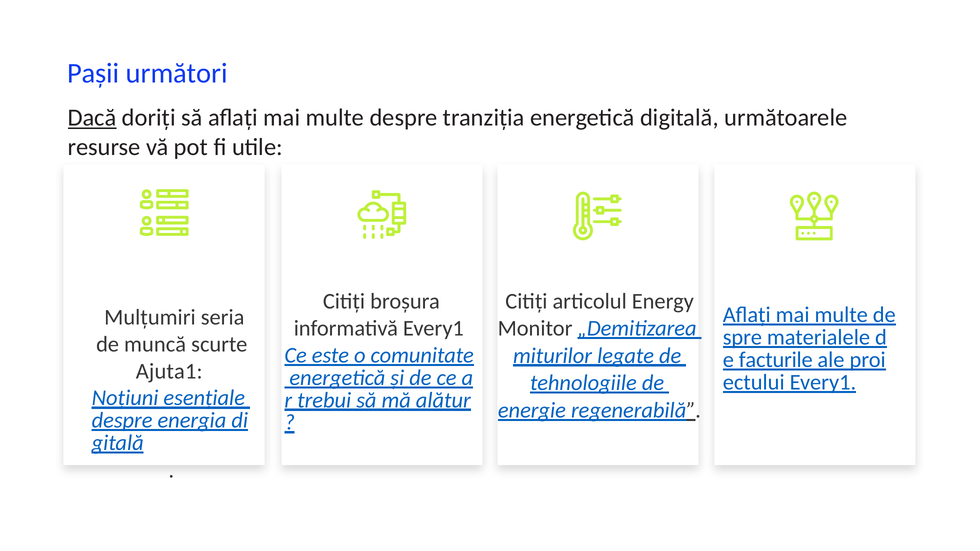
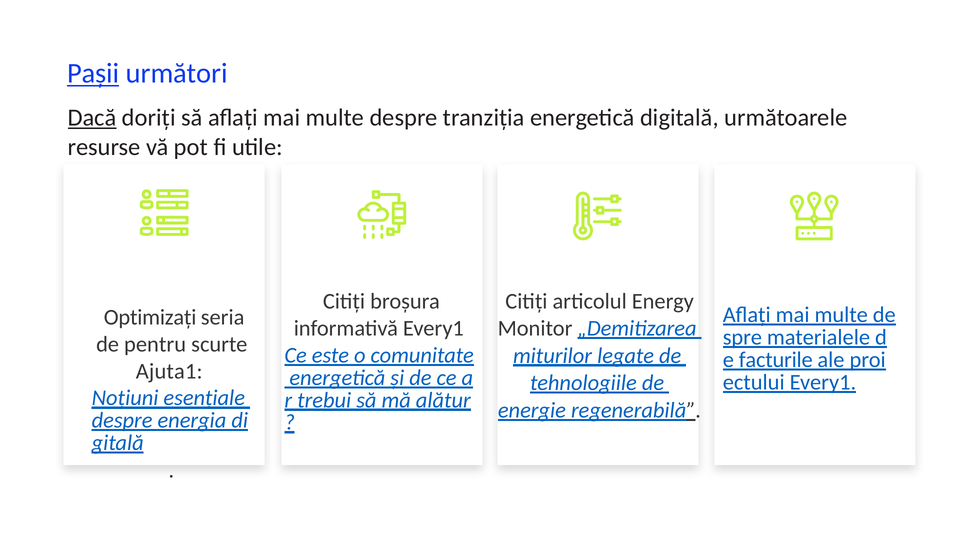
Pașii underline: none -> present (93, 74)
Mulțumiri: Mulțumiri -> Optimizați (150, 317)
muncă: muncă -> pentru (155, 344)
